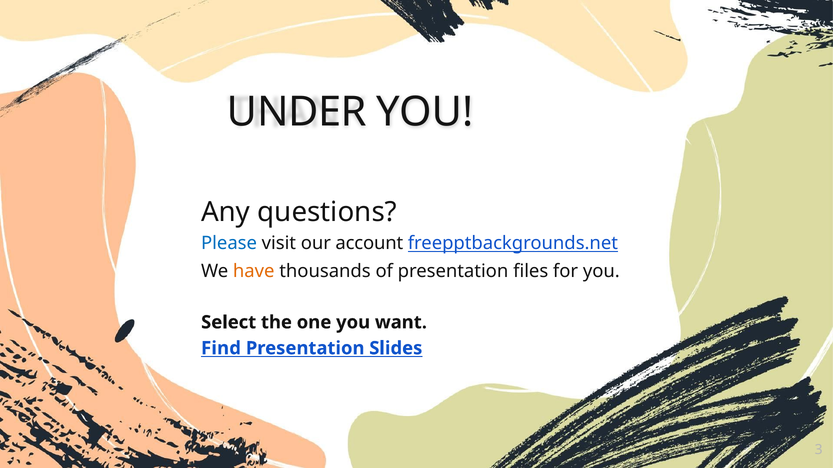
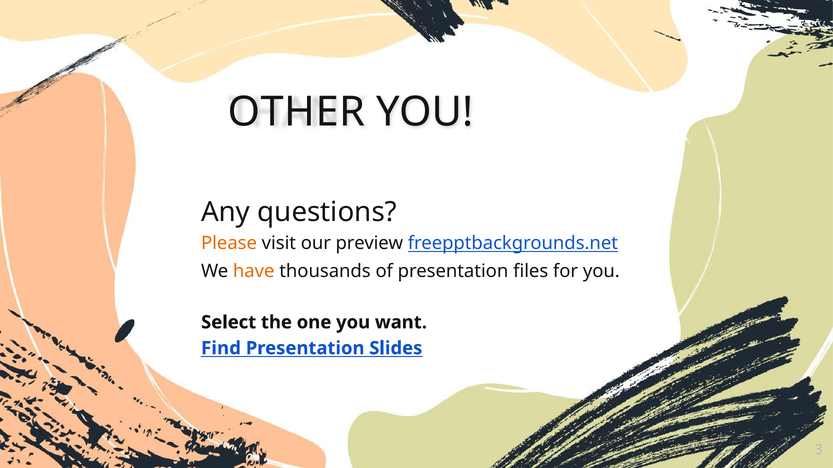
UNDER: UNDER -> OTHER (297, 112)
Please colour: blue -> orange (229, 243)
account: account -> preview (369, 243)
